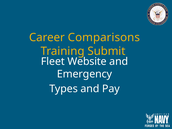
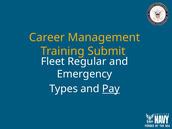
Comparisons: Comparisons -> Management (104, 37)
Website: Website -> Regular (87, 61)
Pay underline: none -> present (111, 89)
